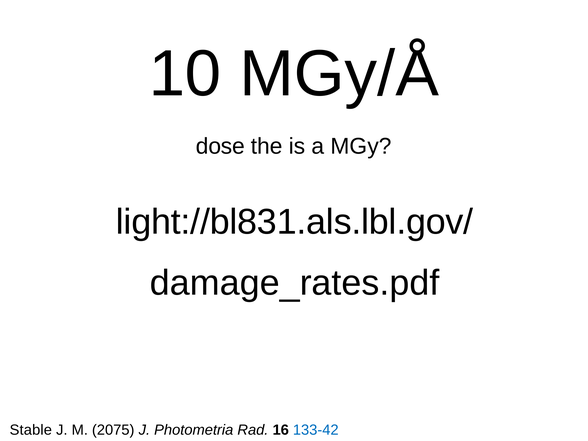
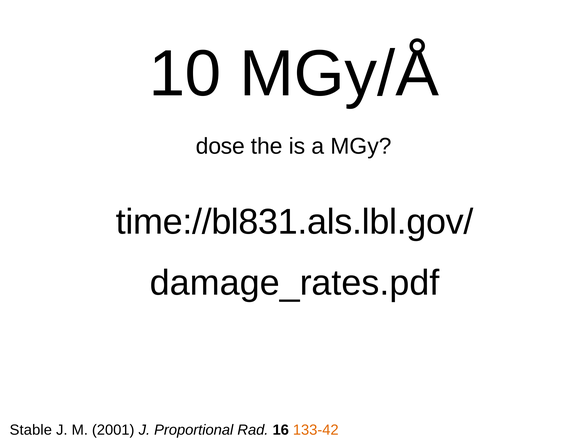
light://bl831.als.lbl.gov/: light://bl831.als.lbl.gov/ -> time://bl831.als.lbl.gov/ (295, 222)
2075: 2075 -> 2001 (113, 430)
Photometria: Photometria -> Proportional (194, 430)
133-42 colour: blue -> orange (316, 430)
